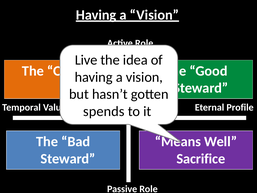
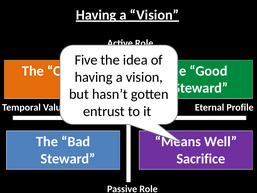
Live: Live -> Five (86, 60)
spends: spends -> entrust (104, 111)
